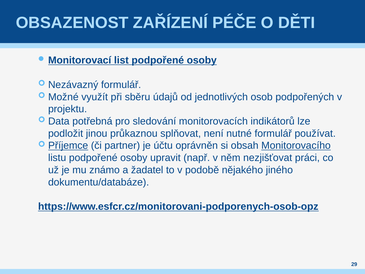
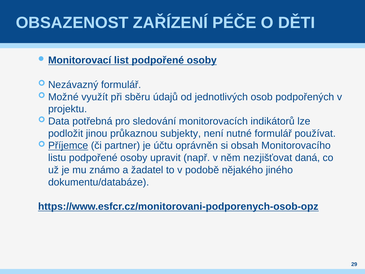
splňovat: splňovat -> subjekty (181, 133)
Monitorovacího underline: present -> none (296, 146)
práci: práci -> daná (307, 158)
